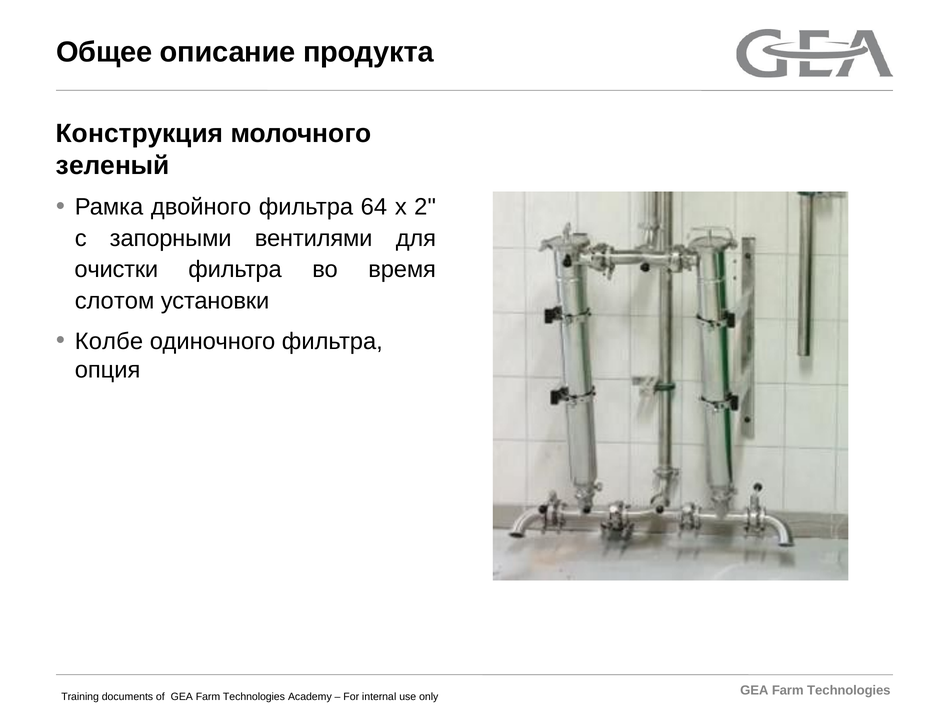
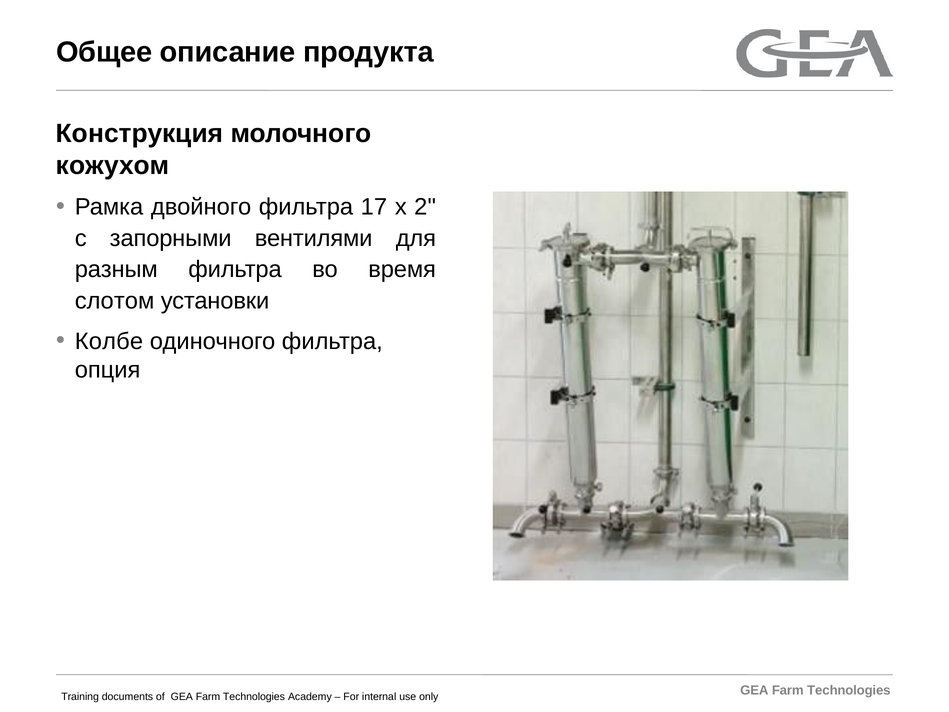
зеленый: зеленый -> кожухом (113, 165)
64: 64 -> 17 (374, 207)
очистки: очистки -> разным (116, 270)
